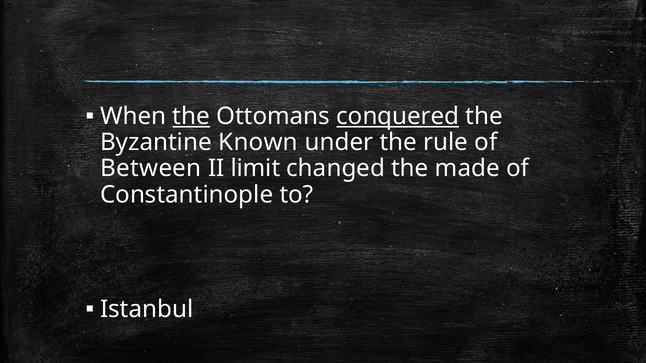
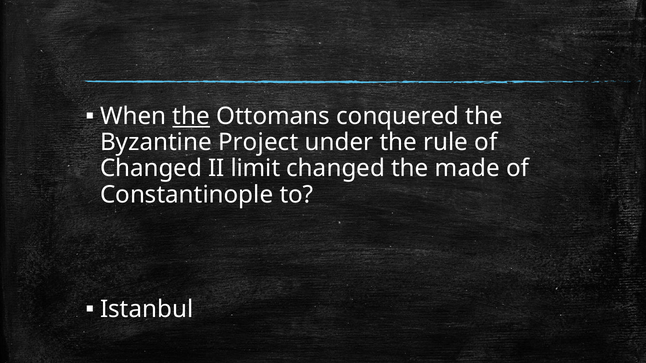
conquered underline: present -> none (398, 116)
Known: Known -> Project (258, 143)
Between: Between -> Changed (151, 169)
